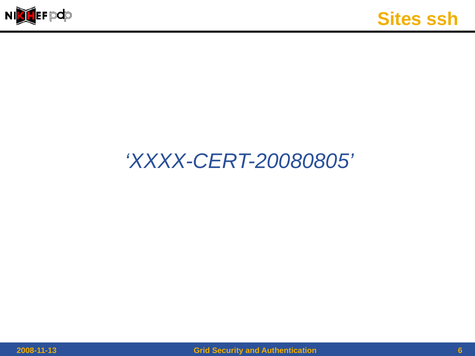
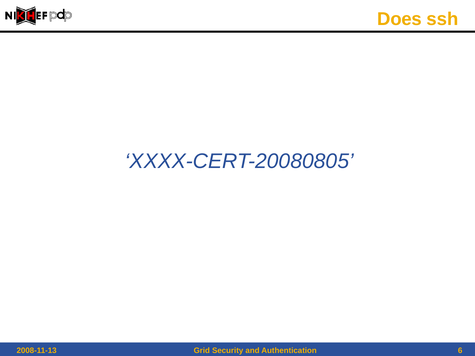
Sites: Sites -> Does (400, 19)
